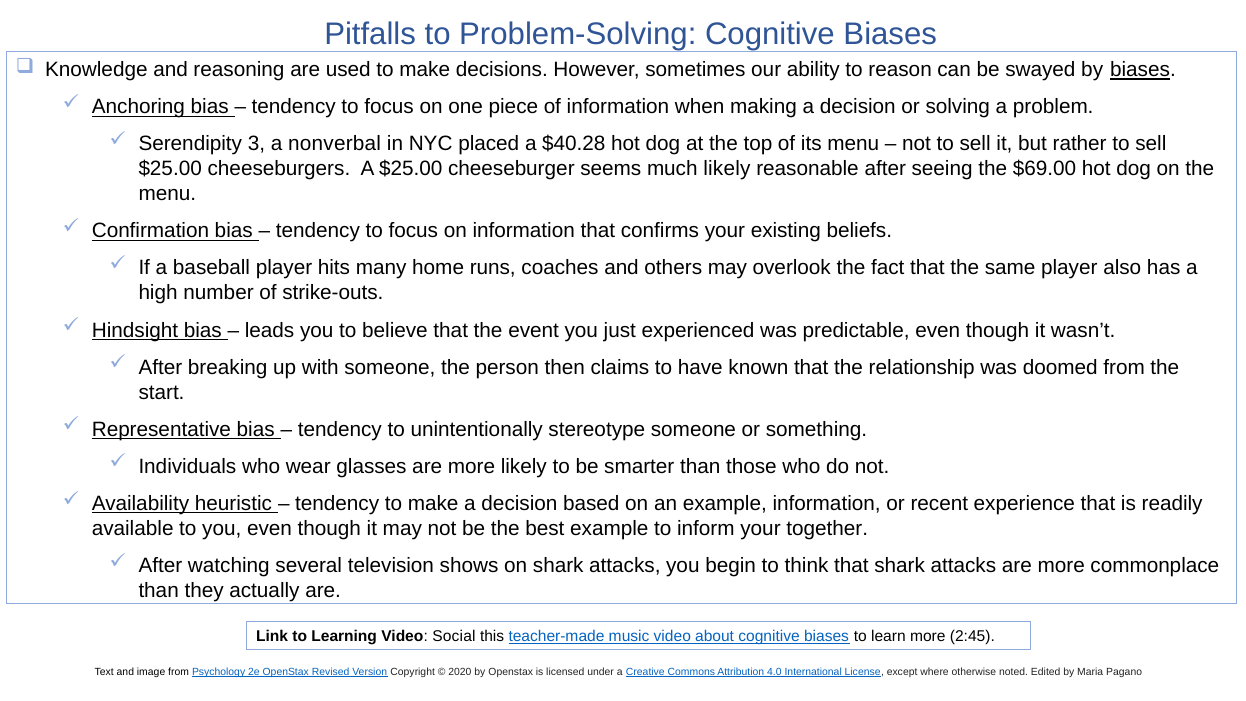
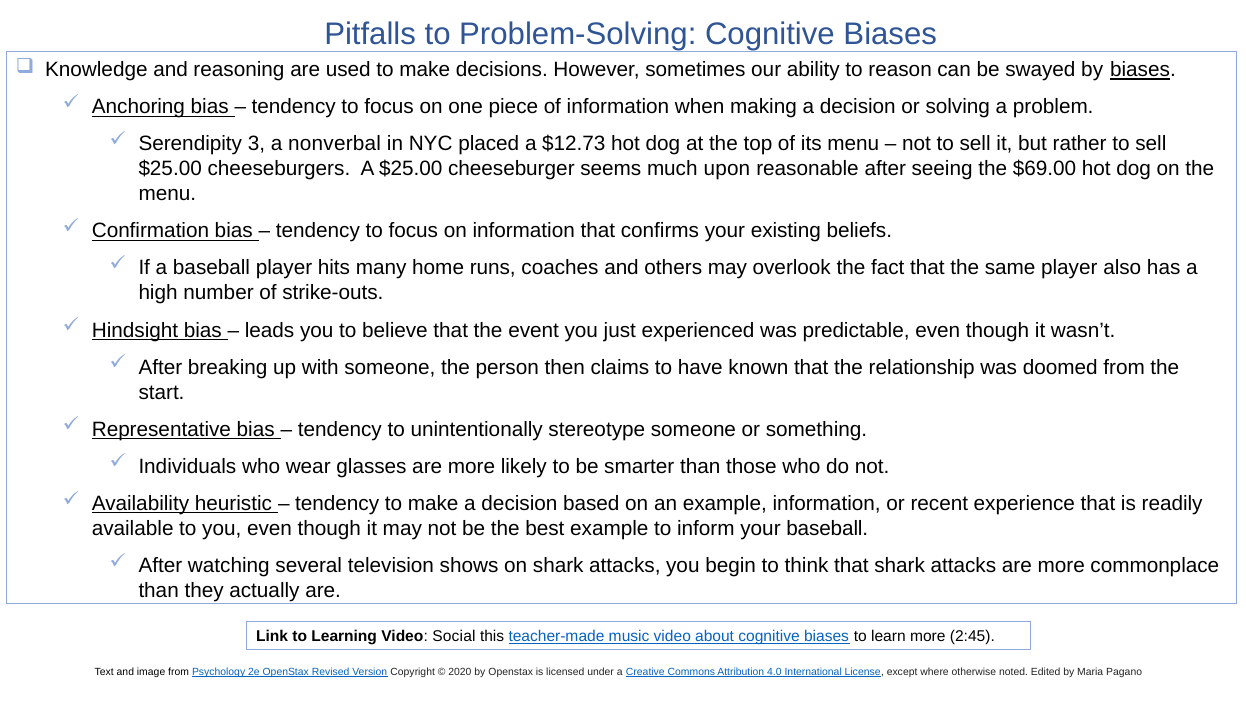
$40.28: $40.28 -> $12.73 (574, 144)
much likely: likely -> upon (727, 169)
your together: together -> baseball (827, 528)
